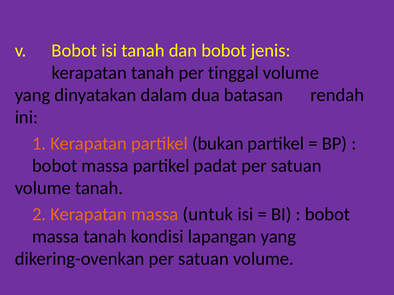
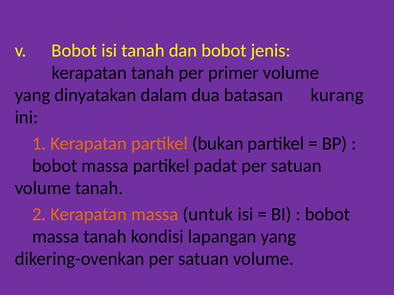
tinggal: tinggal -> primer (233, 73)
rendah: rendah -> kurang (337, 95)
